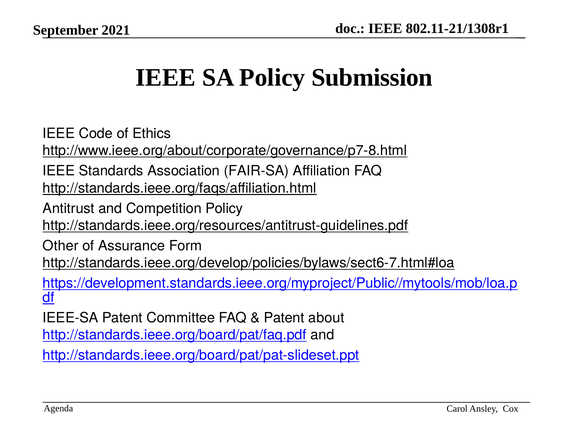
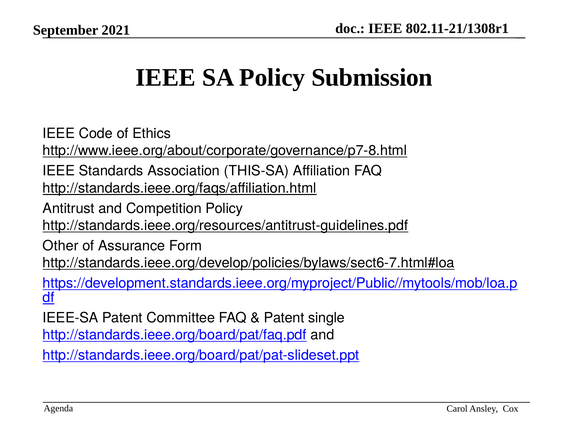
FAIR-SA: FAIR-SA -> THIS-SA (256, 171)
about: about -> single (327, 318)
